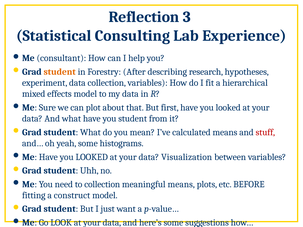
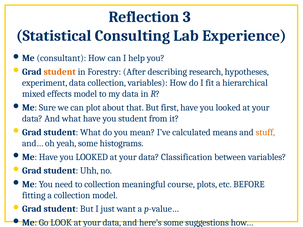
stuff colour: red -> orange (265, 132)
Visualization: Visualization -> Classification (187, 157)
meaningful means: means -> course (181, 184)
a construct: construct -> collection (72, 196)
